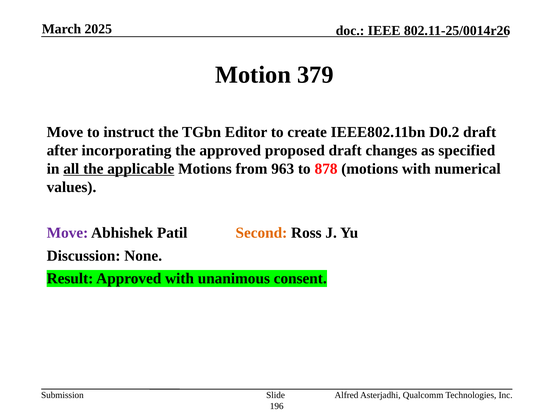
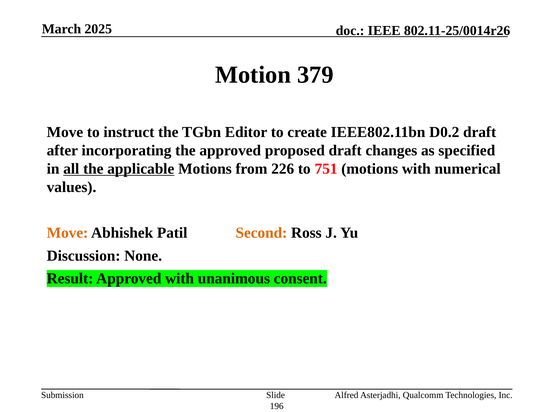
963: 963 -> 226 (283, 169)
878: 878 -> 751 (326, 169)
Move colour: purple -> orange (67, 233)
